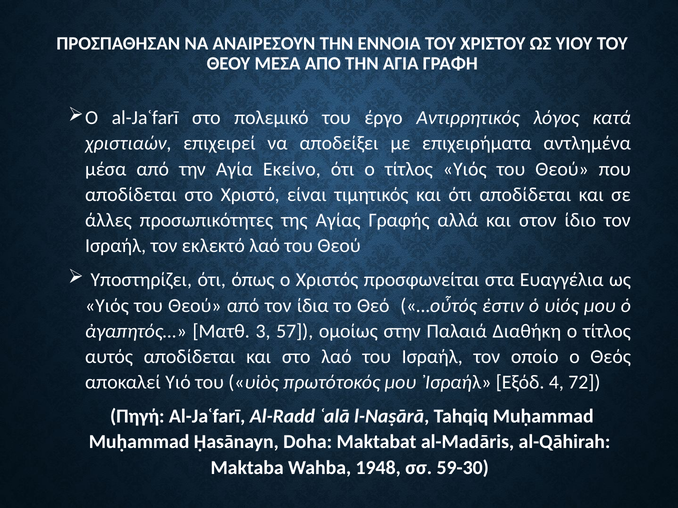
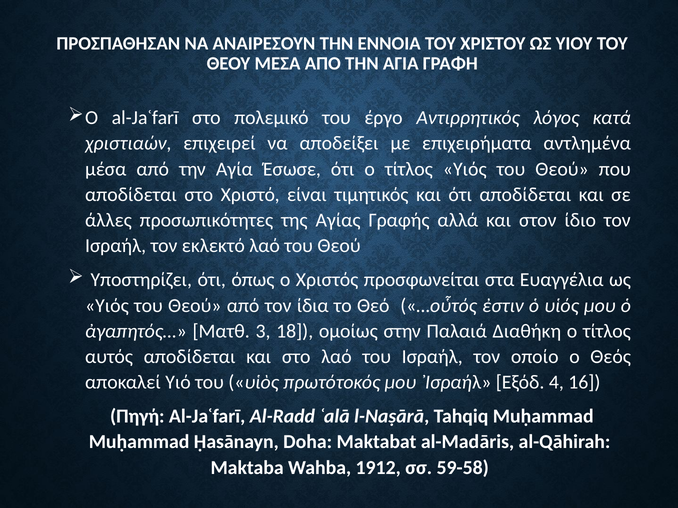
Εκείνο: Εκείνο -> Έσωσε (292, 169)
57: 57 -> 18 (295, 331)
72: 72 -> 16 (584, 383)
1948: 1948 -> 1912 (378, 468)
59-30: 59-30 -> 59-58 (463, 468)
